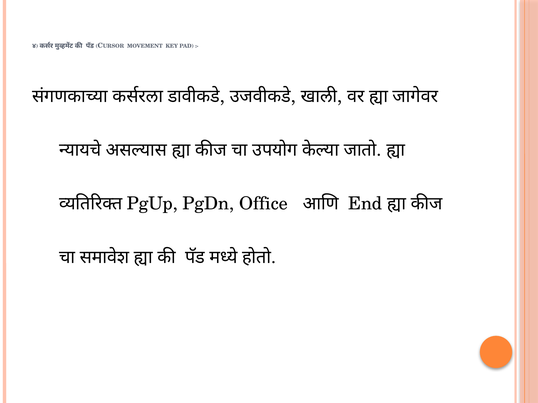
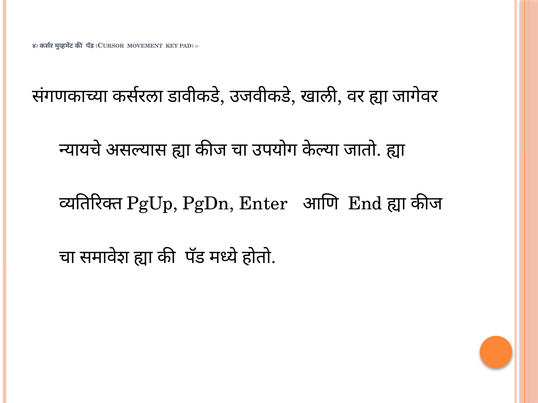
Office: Office -> Enter (263, 204)
